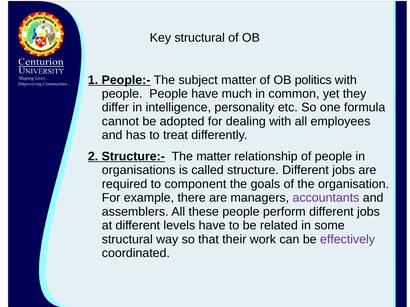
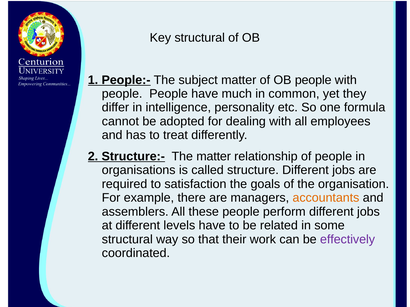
OB politics: politics -> people (313, 80)
component: component -> satisfaction (195, 184)
accountants colour: purple -> orange (326, 198)
